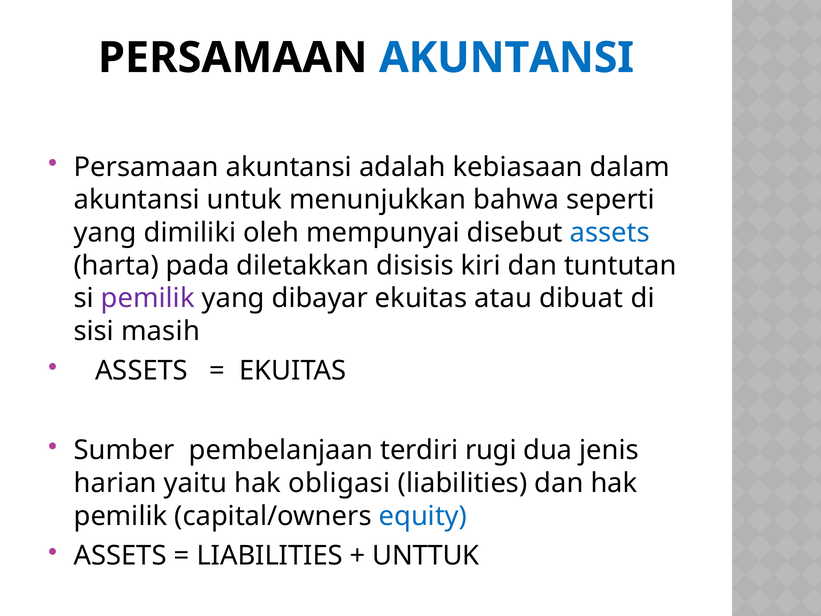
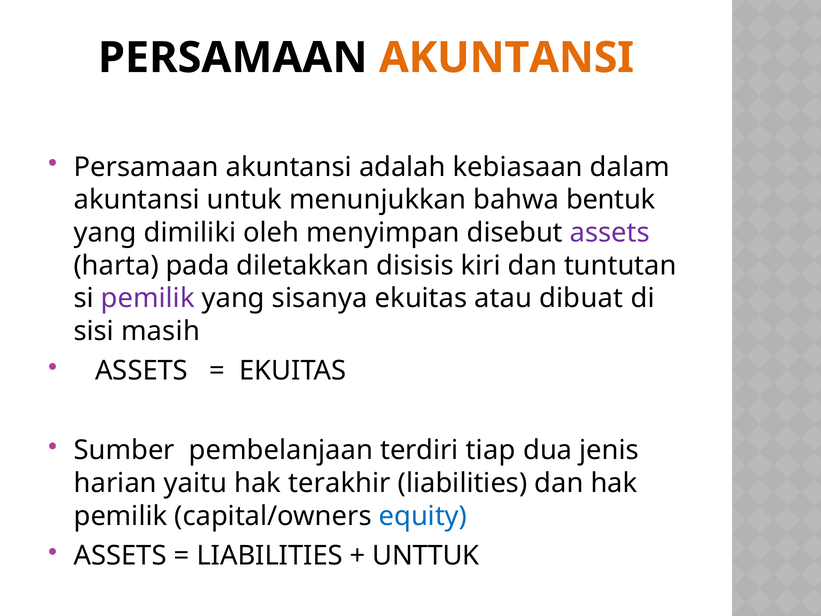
AKUNTANSI colour: blue -> orange (506, 58)
seperti: seperti -> bentuk (611, 200)
mempunyai: mempunyai -> menyimpan (383, 233)
assets colour: blue -> purple (610, 233)
dibayar: dibayar -> sisanya (320, 298)
rugi: rugi -> tiap (491, 450)
obligasi: obligasi -> terakhir (339, 483)
